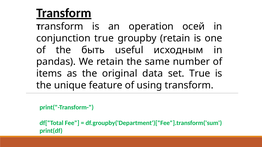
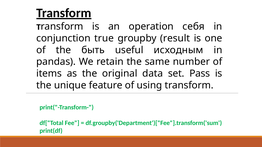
осей: осей -> себя (194, 27)
groupby retain: retain -> result (175, 38)
set True: True -> Pass (200, 74)
